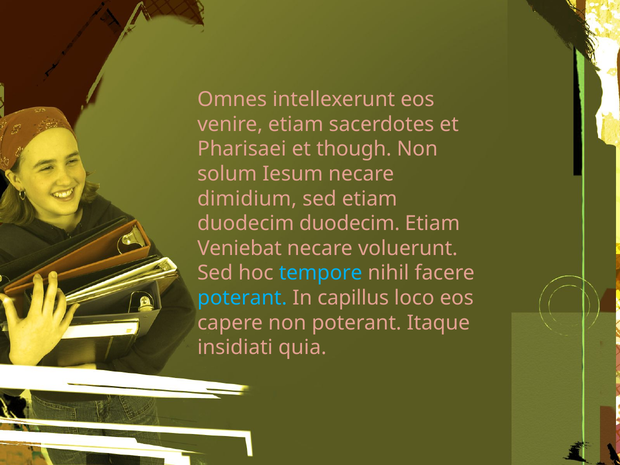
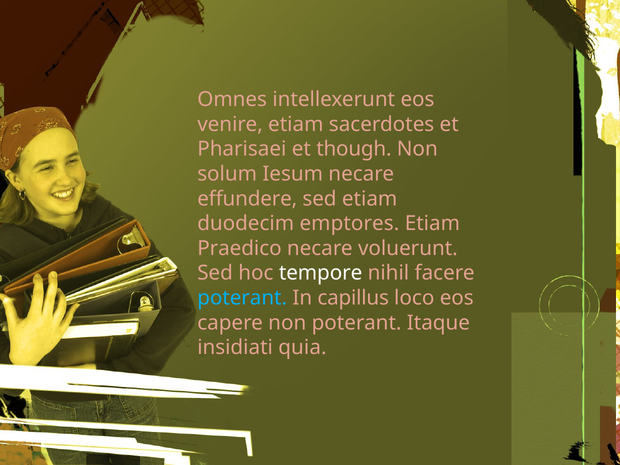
dimidium: dimidium -> effundere (247, 199)
duodecim duodecim: duodecim -> emptores (349, 224)
Veniebat: Veniebat -> Praedico (239, 248)
tempore colour: light blue -> white (321, 273)
